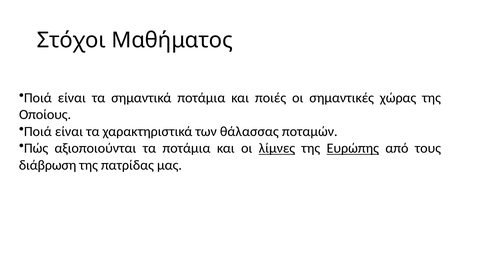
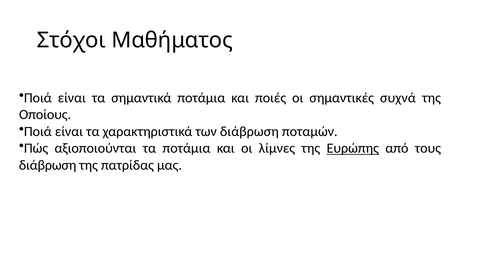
χώρας: χώρας -> συχνά (398, 98)
των θάλασσας: θάλασσας -> διάβρωση (249, 132)
λίμνες underline: present -> none (277, 149)
